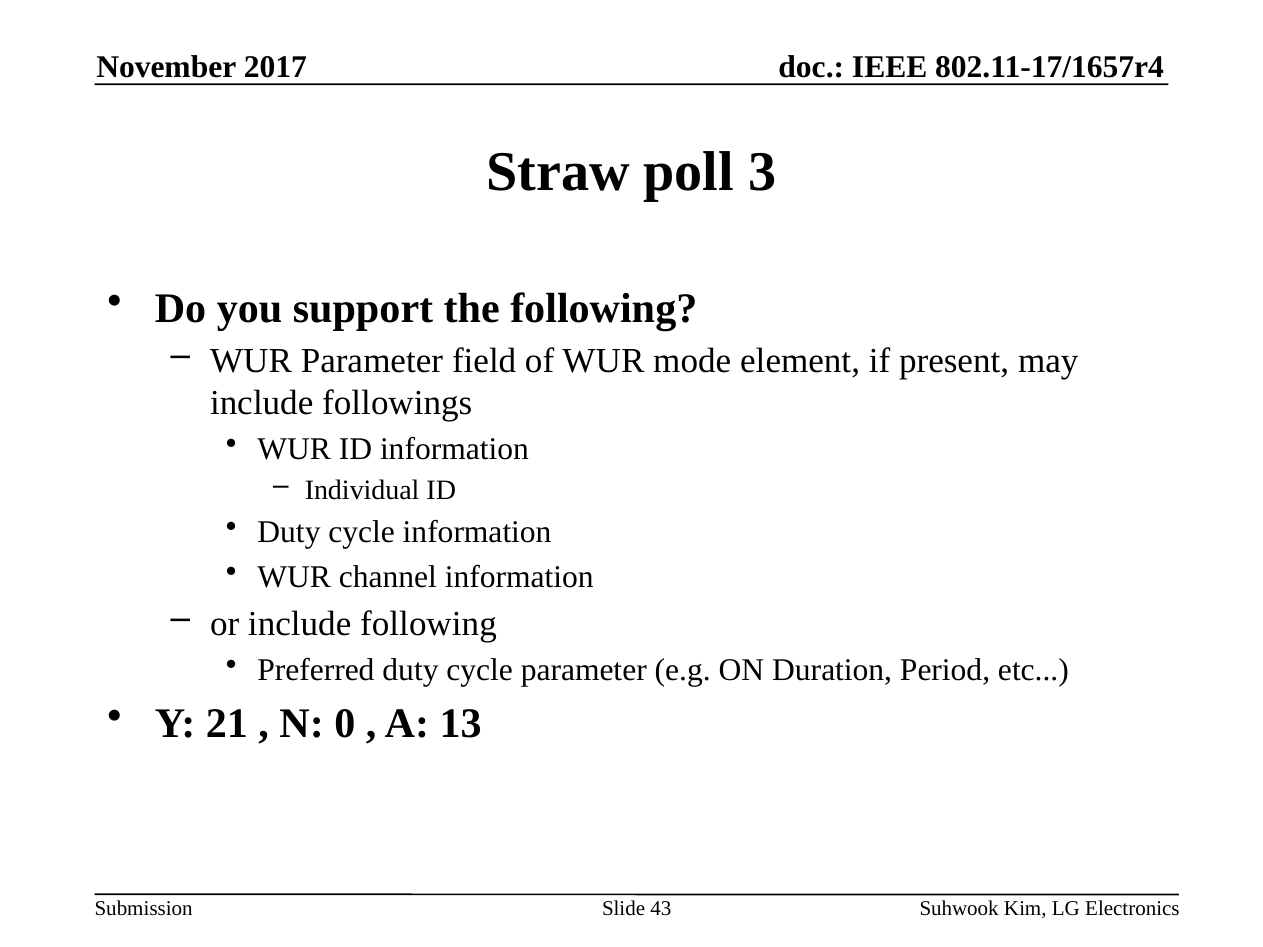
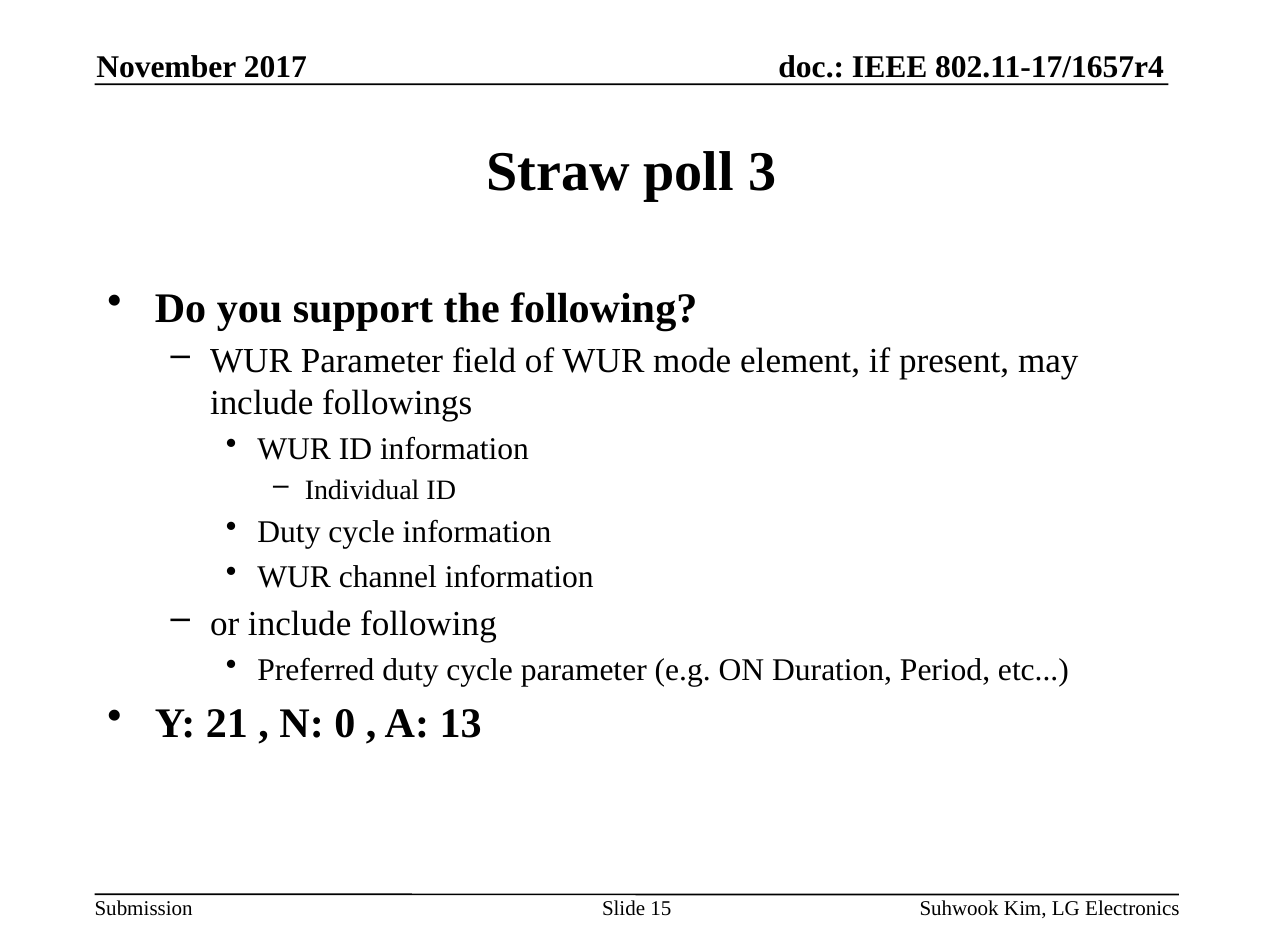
43: 43 -> 15 (661, 908)
